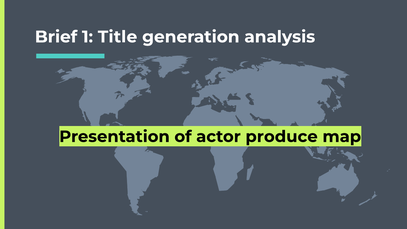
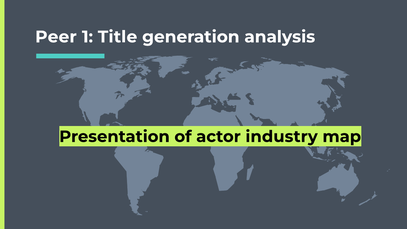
Brief: Brief -> Peer (56, 37)
produce: produce -> industry (282, 137)
